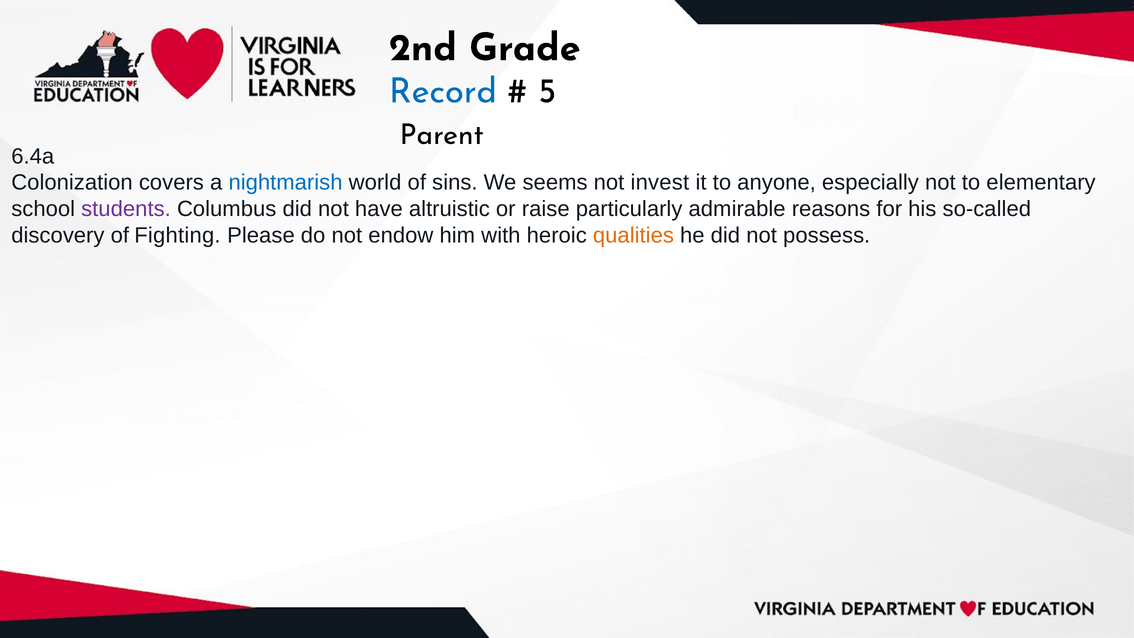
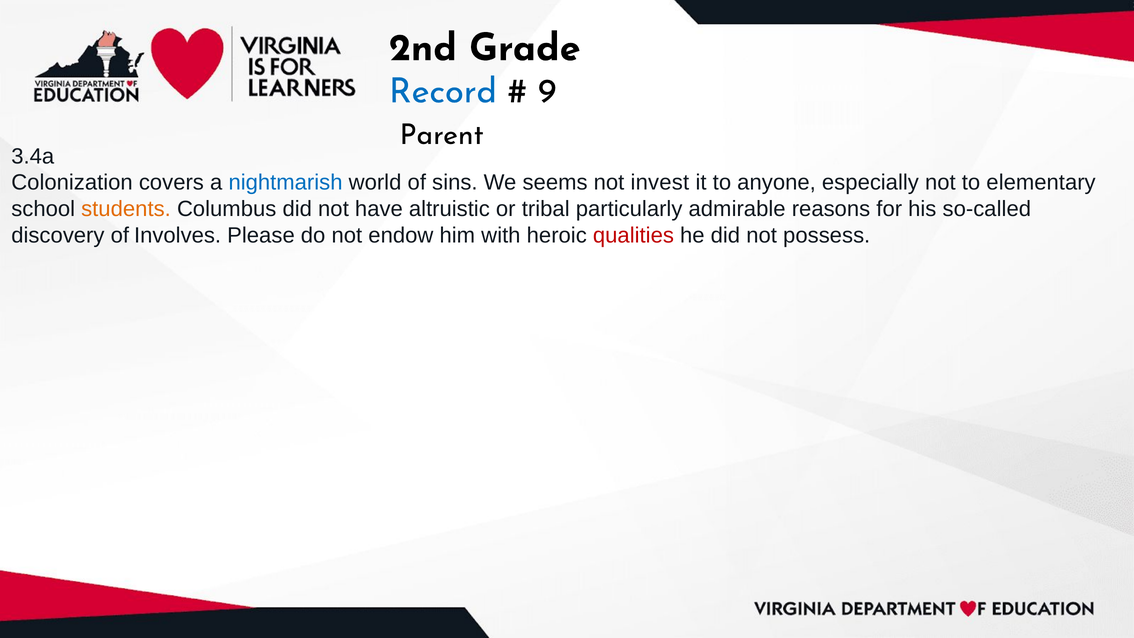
5: 5 -> 9 (547, 91)
6.4a: 6.4a -> 3.4a (33, 156)
students colour: purple -> orange (126, 209)
raise: raise -> tribal (546, 209)
Fighting: Fighting -> Involves (178, 236)
qualities colour: orange -> red (633, 236)
